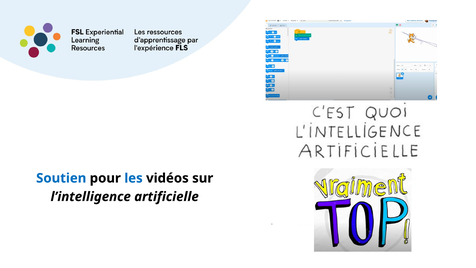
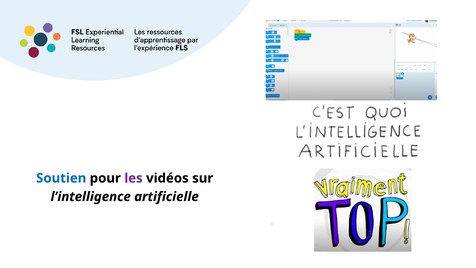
les colour: blue -> purple (133, 178)
